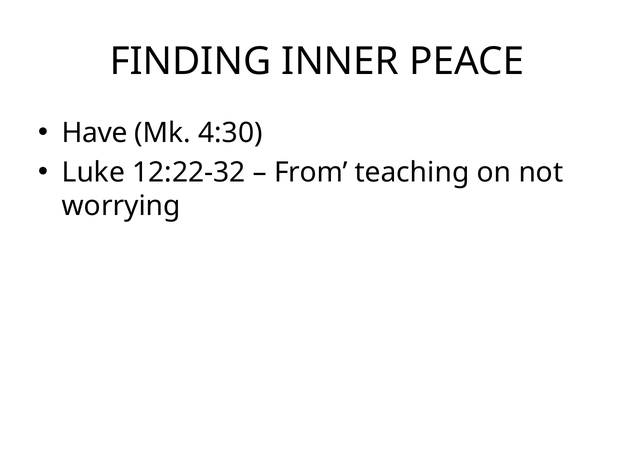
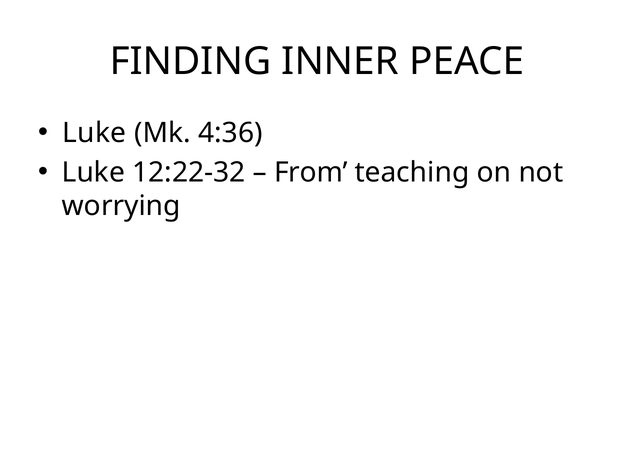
Have: Have -> Luke (94, 133)
4:30: 4:30 -> 4:36 (231, 133)
